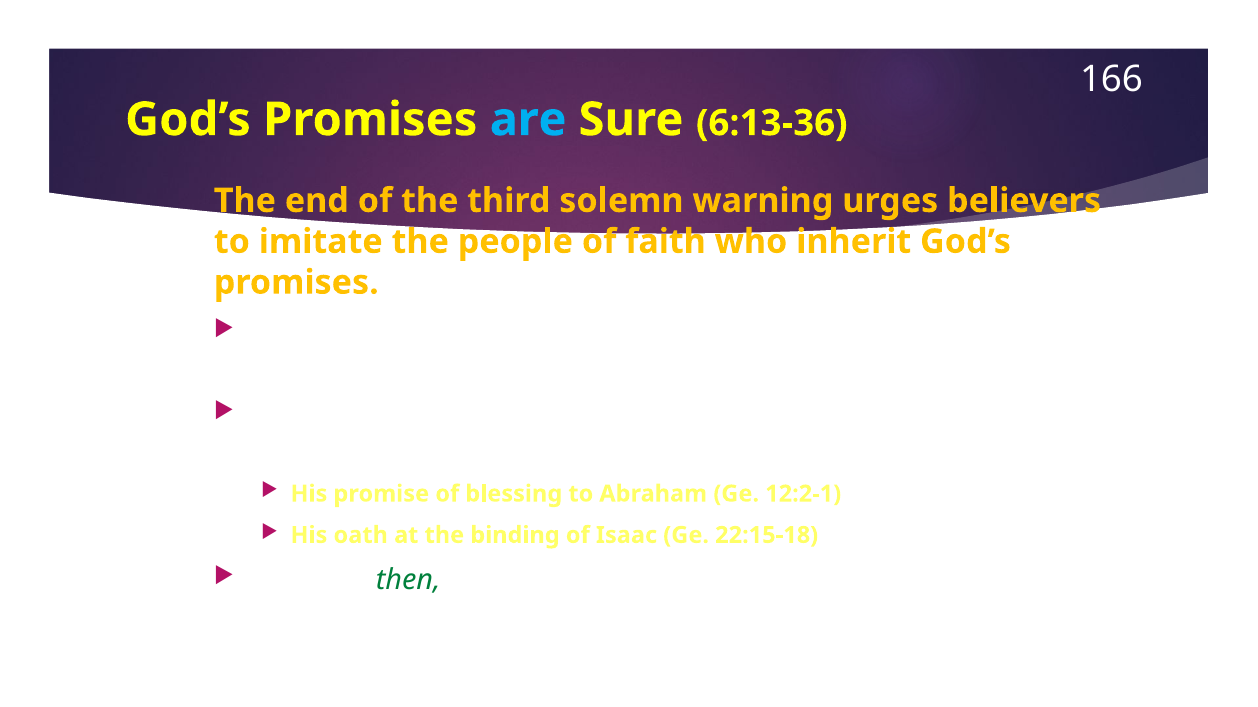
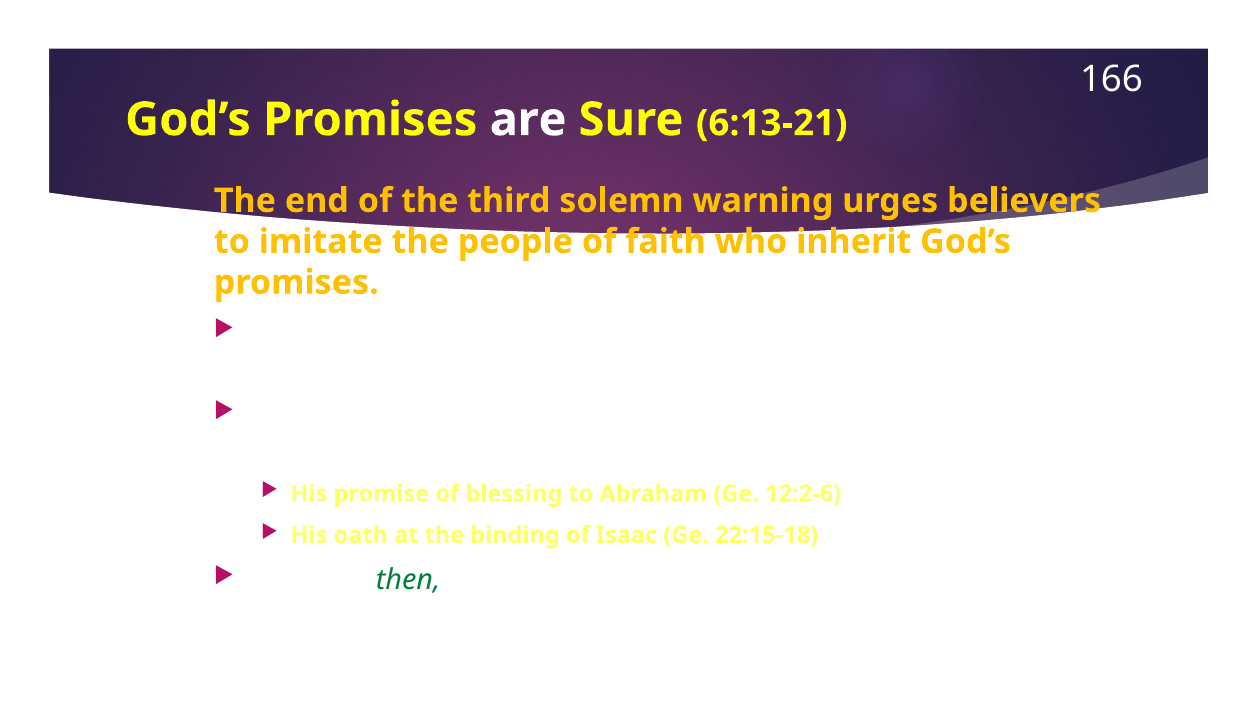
are colour: light blue -> white (528, 120)
6:13-36: 6:13-36 -> 6:13-21 (772, 123)
12:2-1: 12:2-1 -> 12:2-6 (803, 494)
